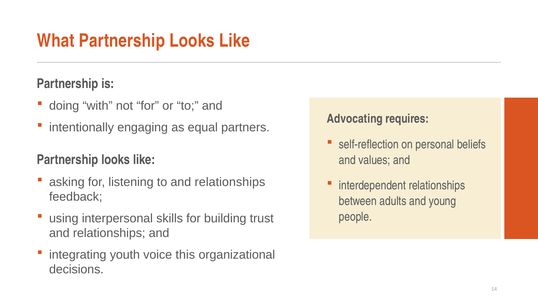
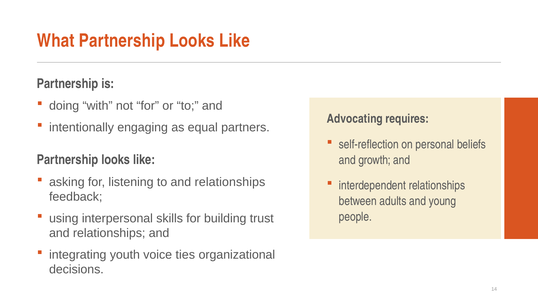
values: values -> growth (375, 160)
this: this -> ties (185, 254)
